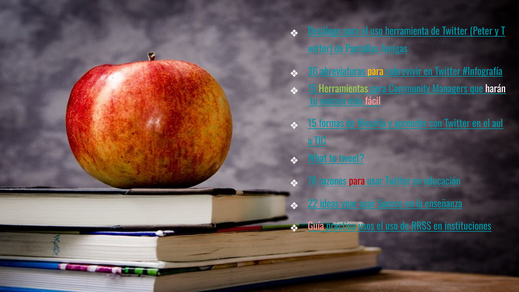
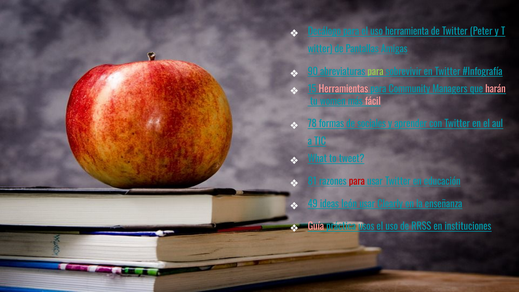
36: 36 -> 90 (313, 72)
para colour: yellow -> light green (375, 72)
Herramientas colour: light green -> pink (343, 89)
harán colour: white -> pink (495, 89)
15: 15 -> 78 (312, 124)
filosofía: filosofía -> sociales (372, 124)
70: 70 -> 81 (312, 181)
22: 22 -> 49 (313, 204)
year: year -> león (349, 204)
Source: Source -> Clearly (390, 204)
